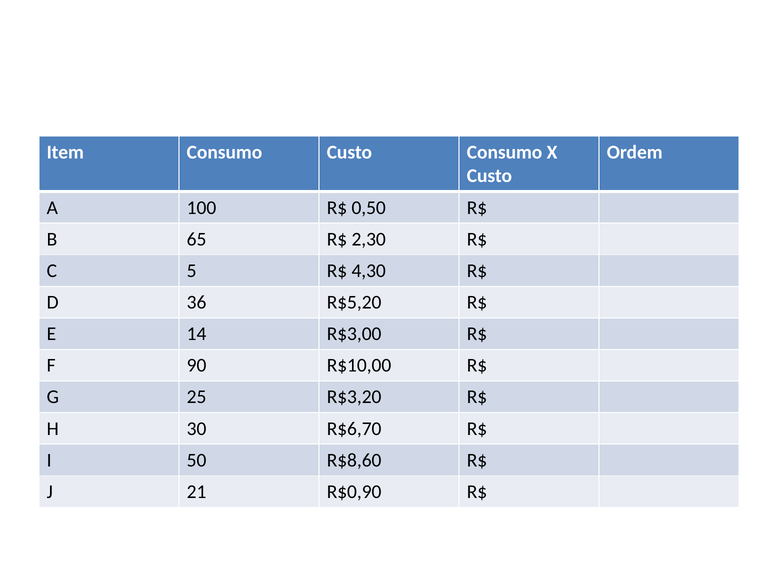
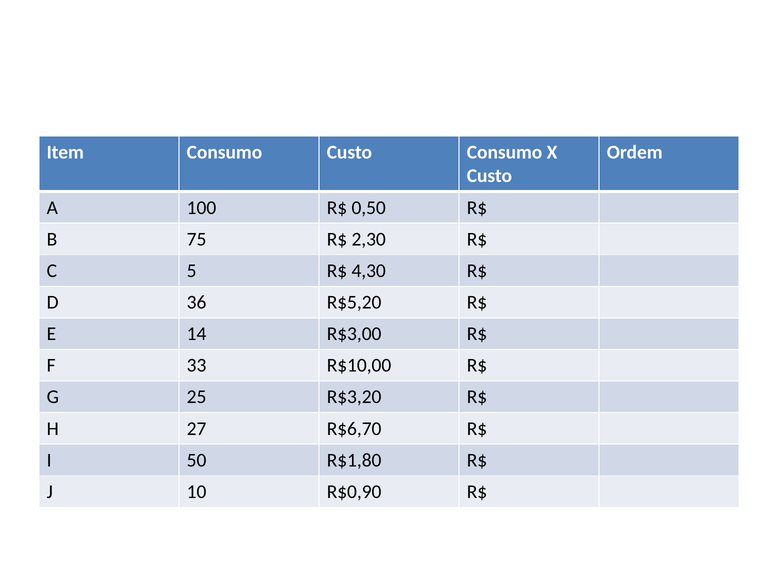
65: 65 -> 75 (197, 239)
90: 90 -> 33 (197, 365)
30: 30 -> 27 (197, 428)
R$8,60: R$8,60 -> R$1,80 (354, 460)
21: 21 -> 10 (197, 491)
